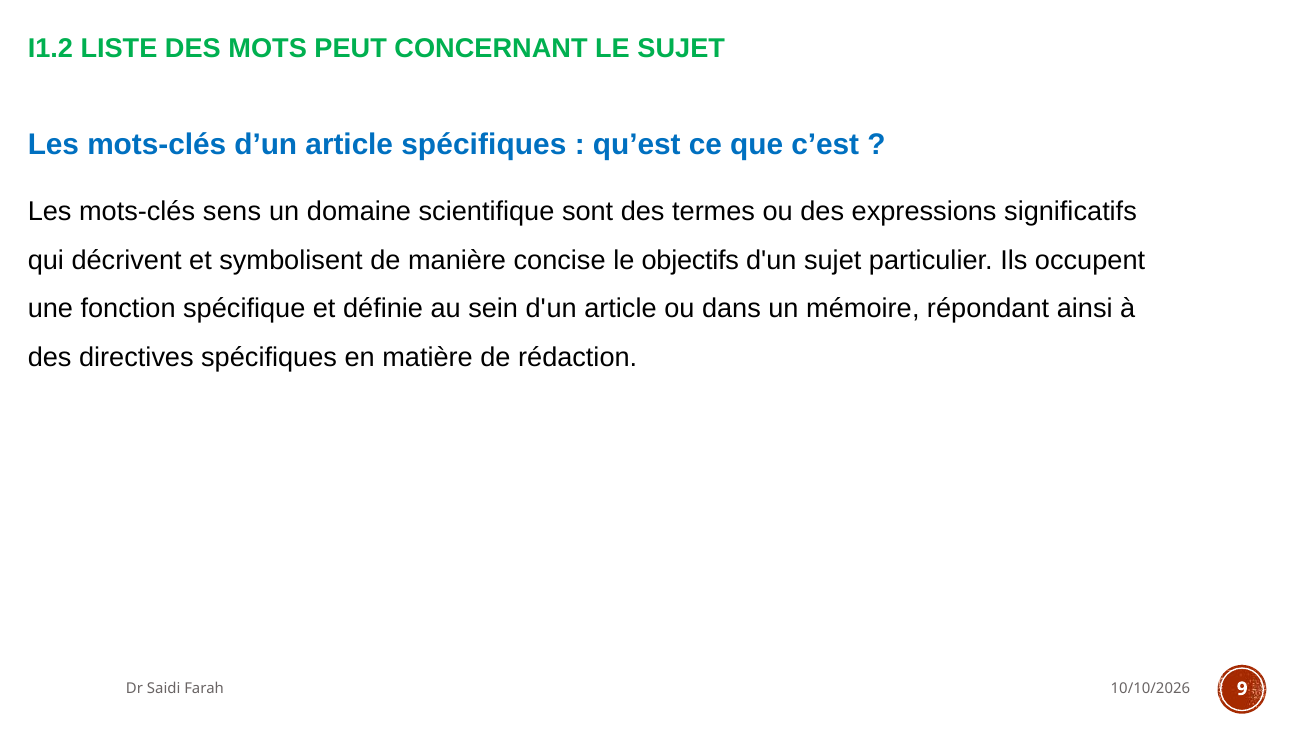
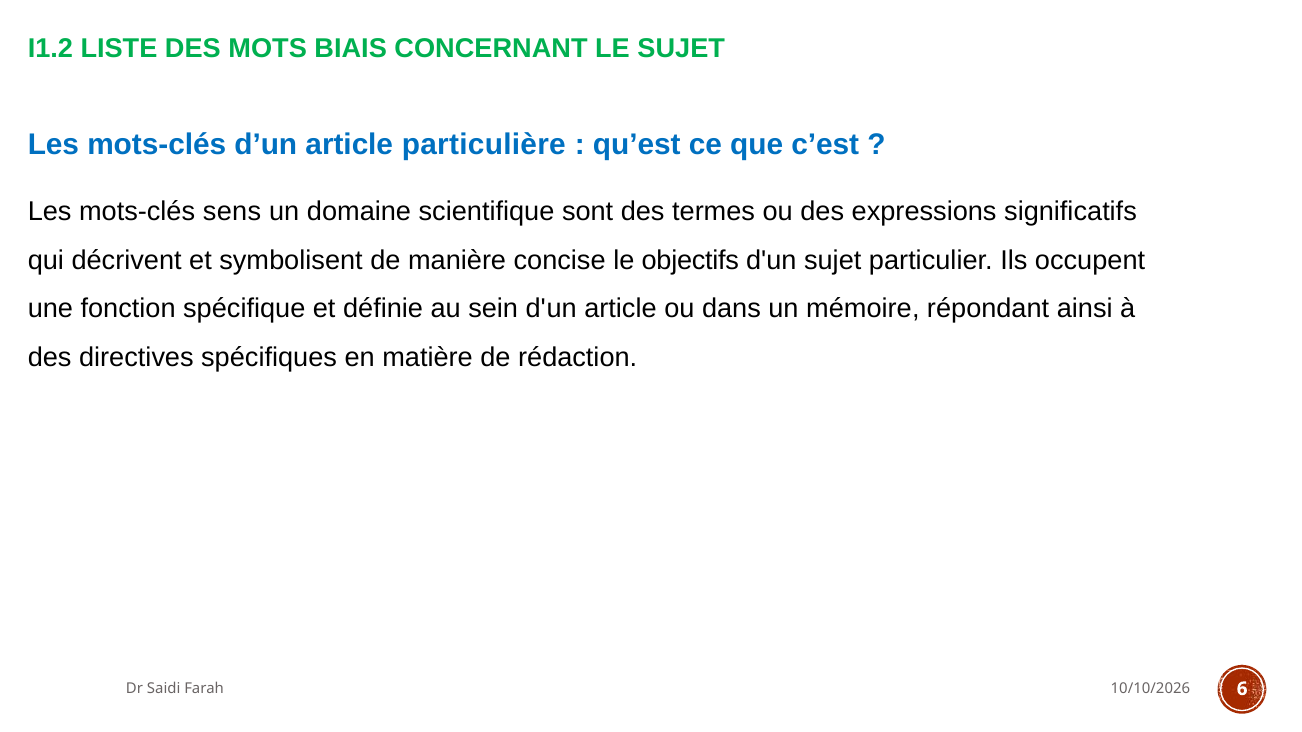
PEUT: PEUT -> BIAIS (351, 49)
article spécifiques: spécifiques -> particulière (484, 145)
9: 9 -> 6 (1242, 689)
